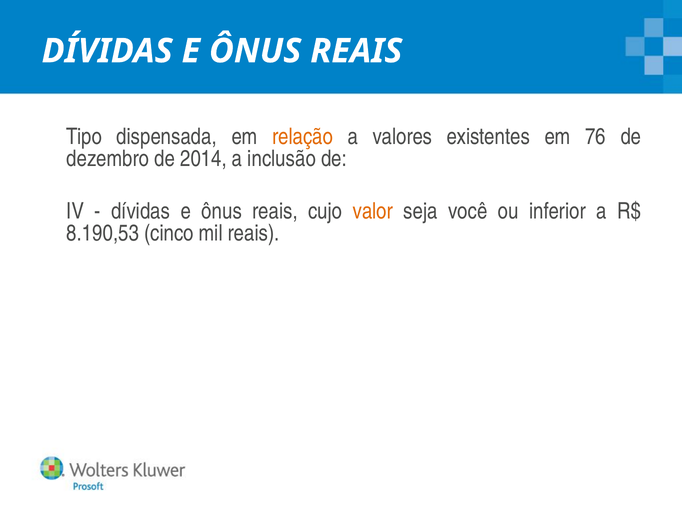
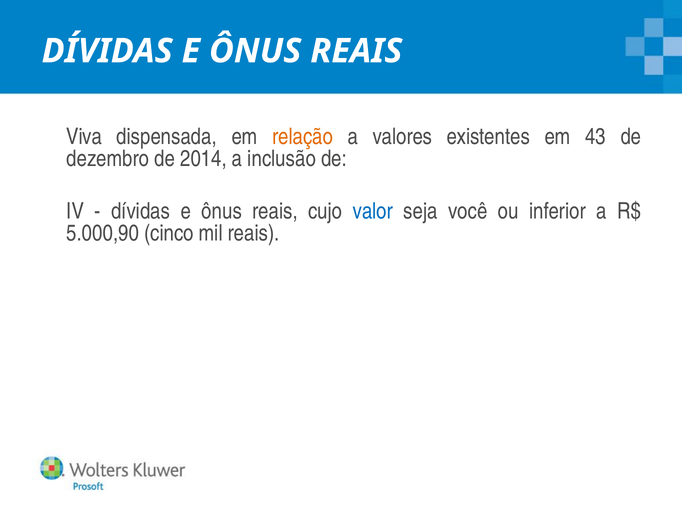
Tipo: Tipo -> Viva (84, 137)
76: 76 -> 43 (595, 137)
valor colour: orange -> blue (373, 211)
8.190,53: 8.190,53 -> 5.000,90 (103, 233)
